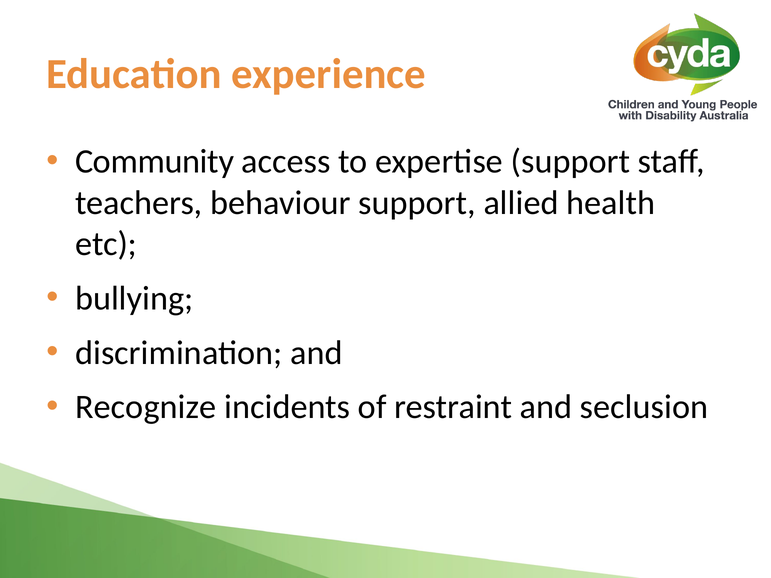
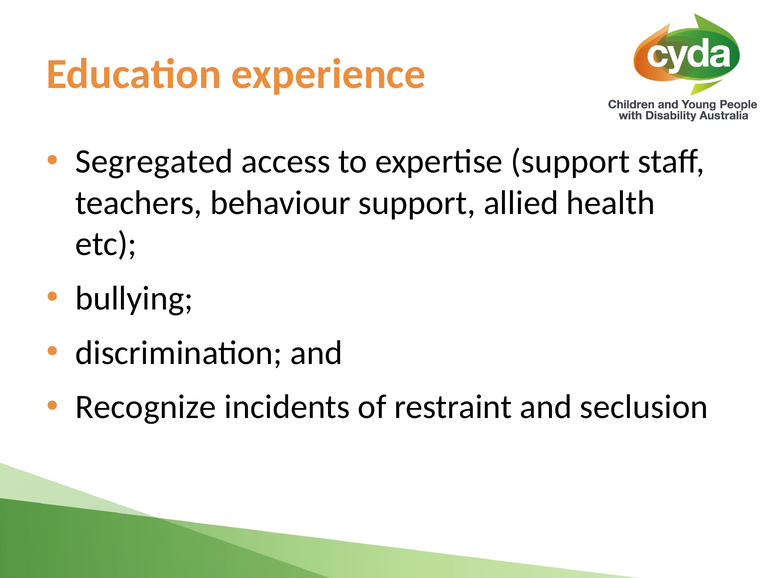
Community: Community -> Segregated (154, 162)
